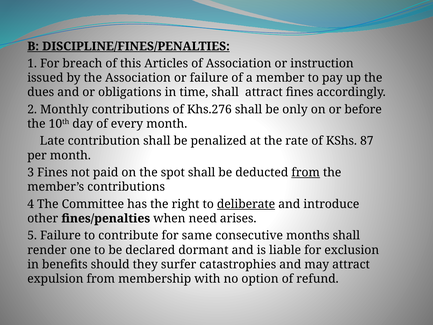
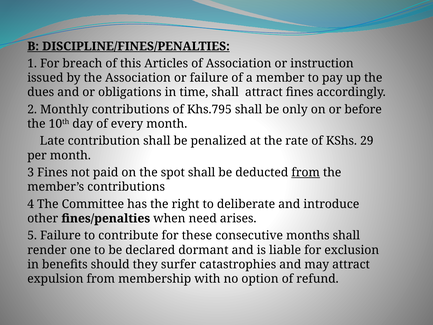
Khs.276: Khs.276 -> Khs.795 (209, 109)
87: 87 -> 29 (367, 141)
deliberate underline: present -> none (246, 204)
same: same -> these (197, 235)
